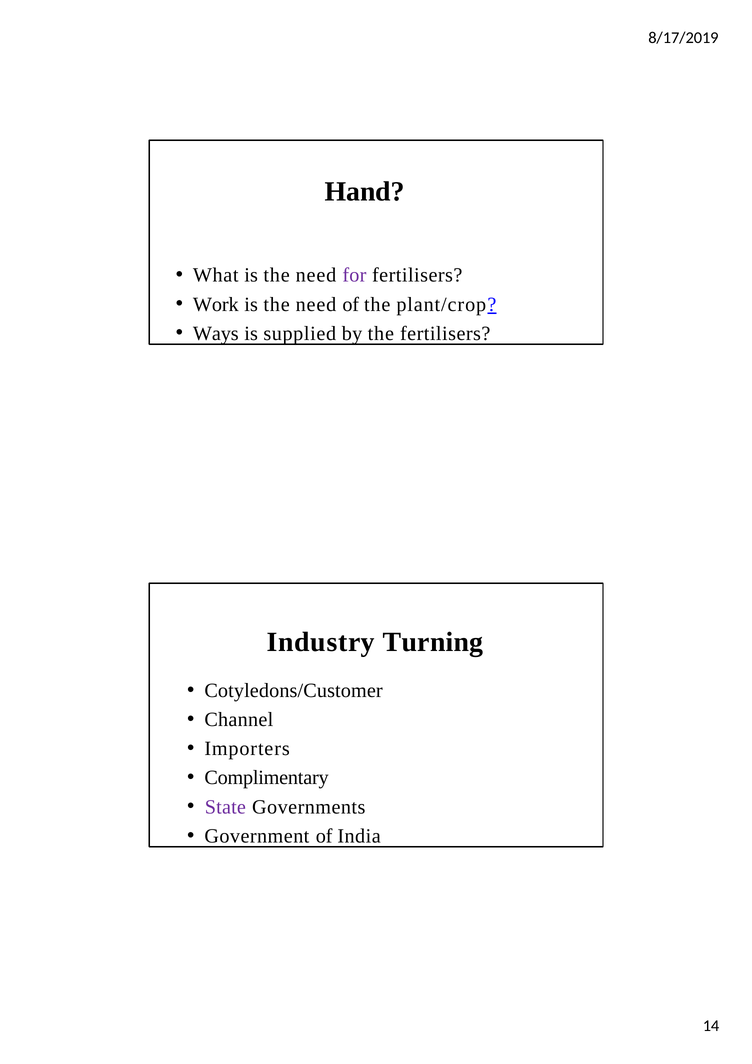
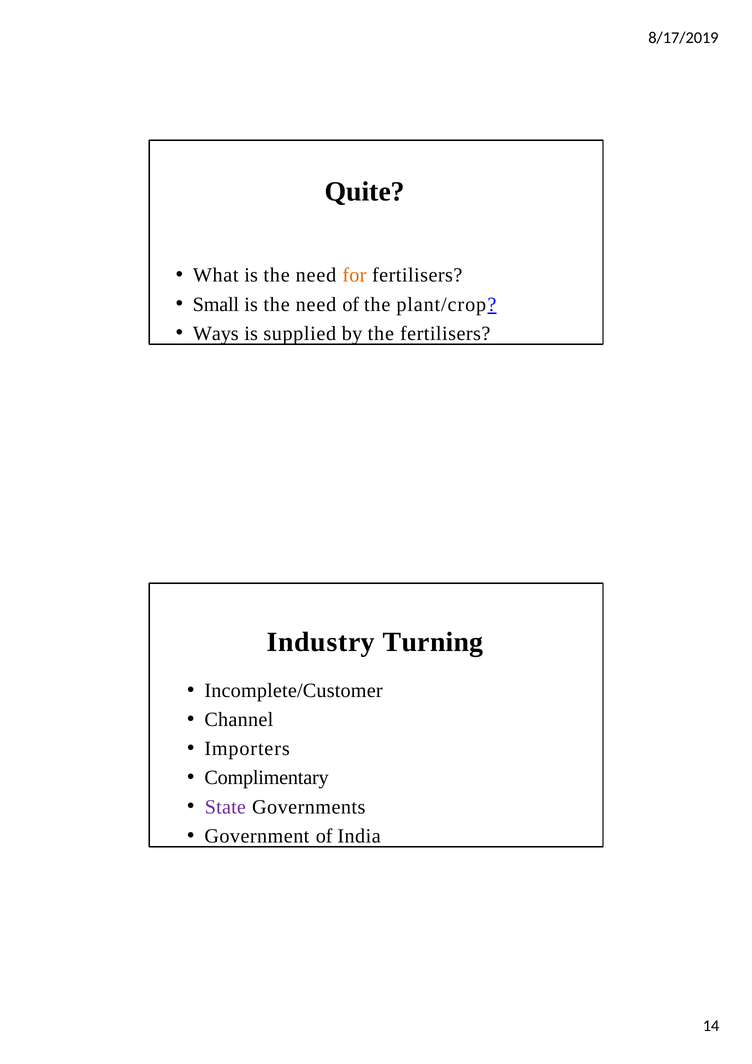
Hand: Hand -> Quite (365, 191)
for colour: purple -> orange (354, 275)
Work: Work -> Small (216, 304)
Cotyledons/Customer: Cotyledons/Customer -> Incomplete/Customer (294, 691)
